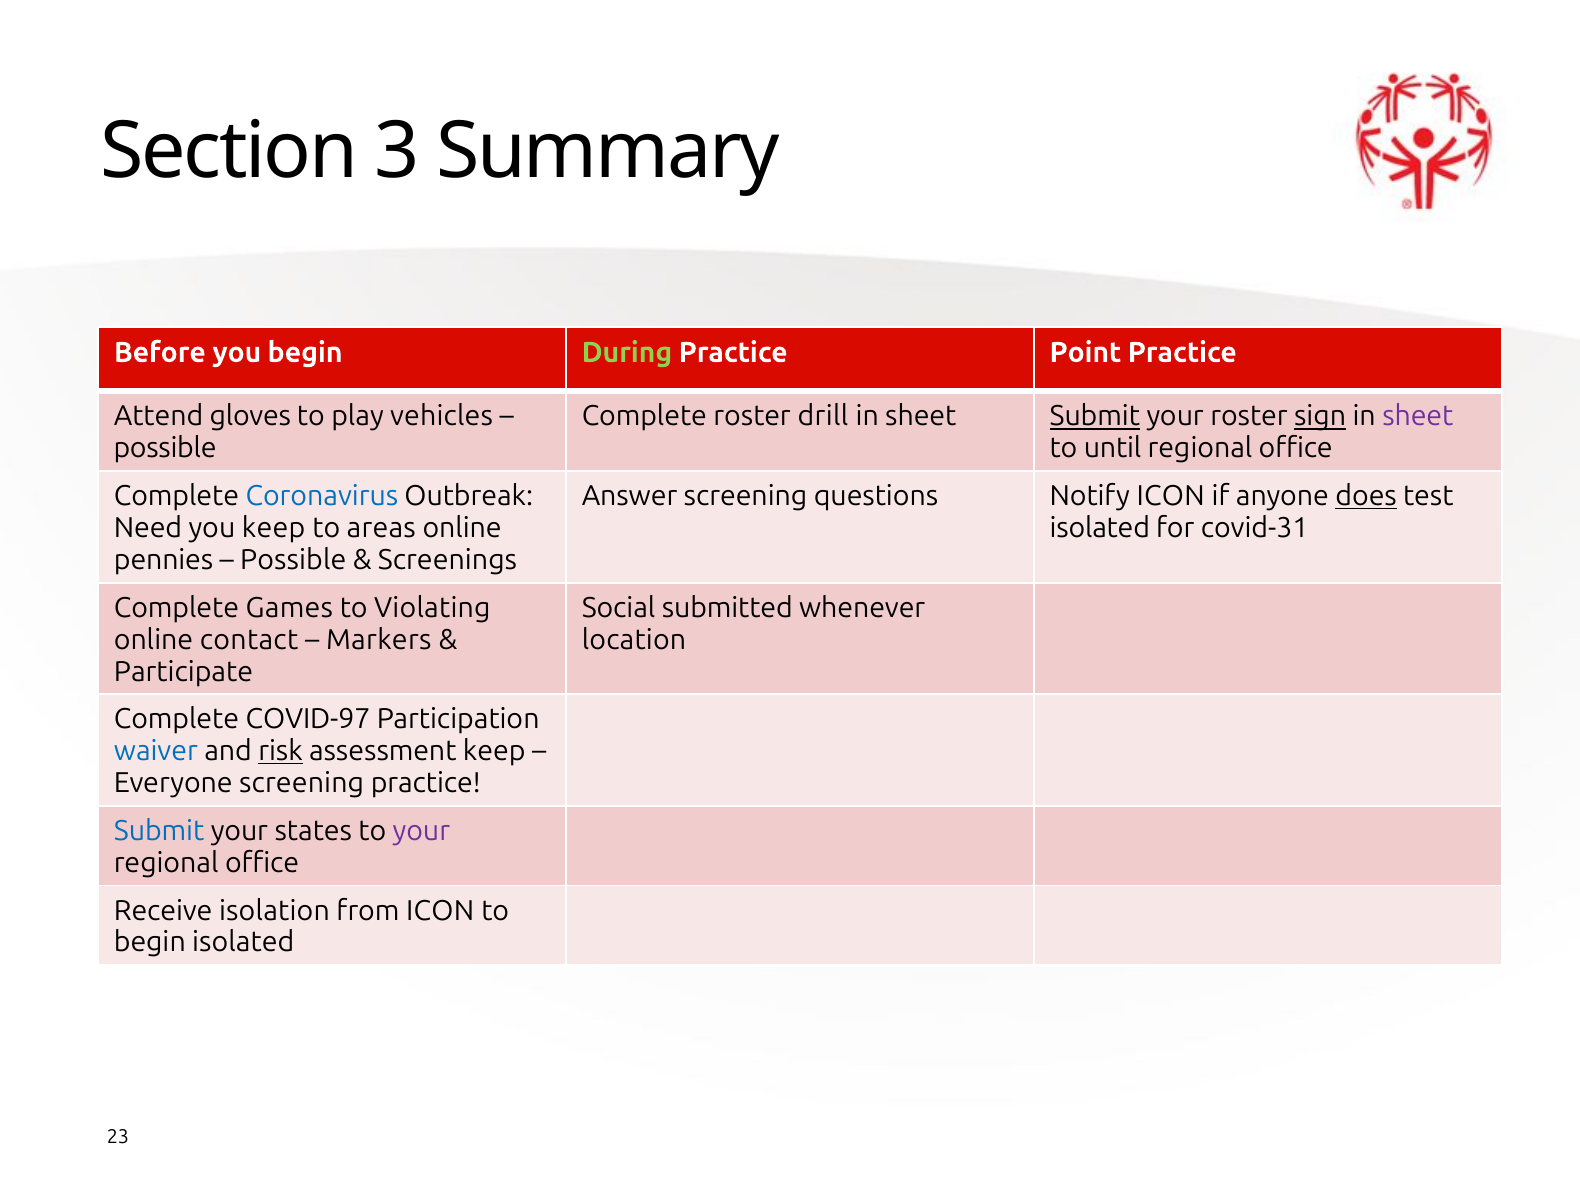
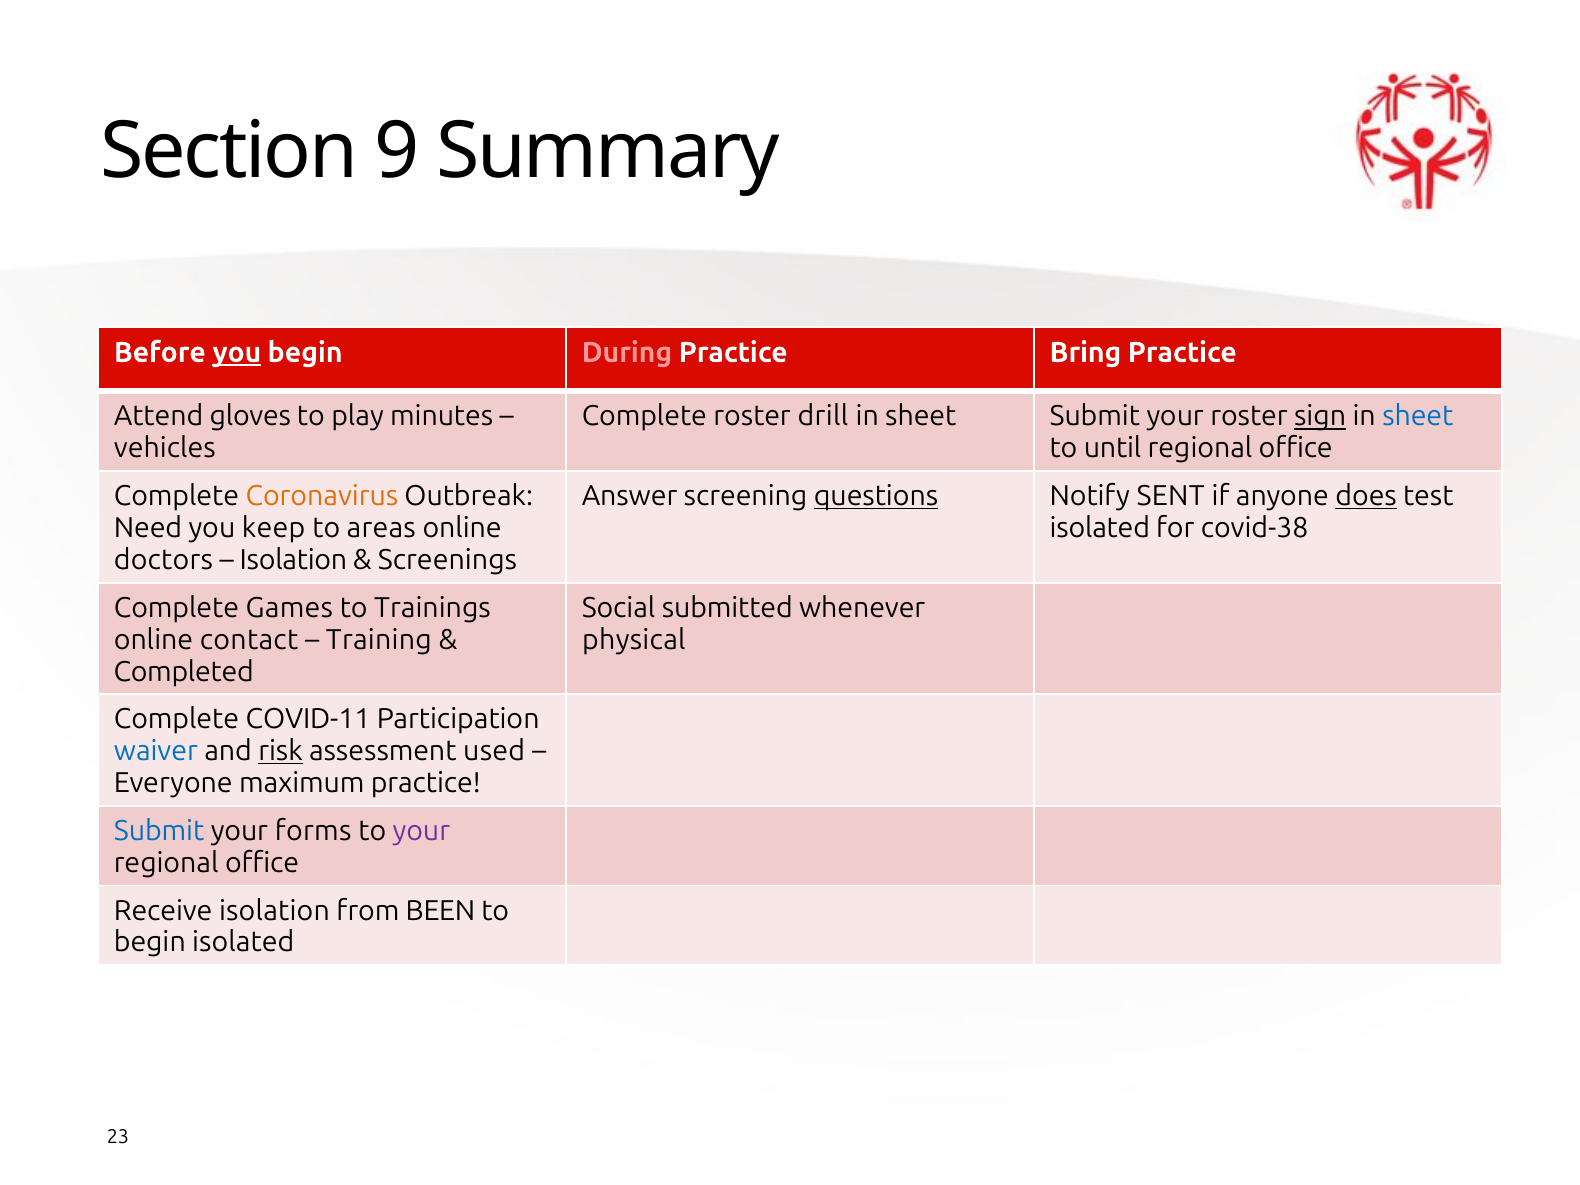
3: 3 -> 9 (397, 151)
you underline: none -> present (237, 352)
During colour: light green -> pink (627, 352)
Point: Point -> Bring (1085, 352)
vehicles: vehicles -> minutes (442, 416)
Submit underline: present -> none (1095, 416)
sheet colour: purple -> blue (1418, 416)
possible: possible -> vehicles (165, 448)
Coronavirus colour: blue -> orange (322, 496)
questions underline: none -> present (876, 496)
Notify ICON: ICON -> SENT (1171, 496)
covid-31: covid-31 -> covid-38 (1255, 528)
pennies: pennies -> doctors (163, 560)
Possible: Possible -> Isolation (293, 560)
Violating: Violating -> Trainings (432, 608)
Markers: Markers -> Training (379, 640)
location: location -> physical (634, 640)
Participate: Participate -> Completed (184, 672)
COVID-97: COVID-97 -> COVID-11 (308, 719)
assessment keep: keep -> used (494, 751)
Everyone screening: screening -> maximum (302, 783)
states: states -> forms (313, 831)
from ICON: ICON -> BEEN (441, 911)
